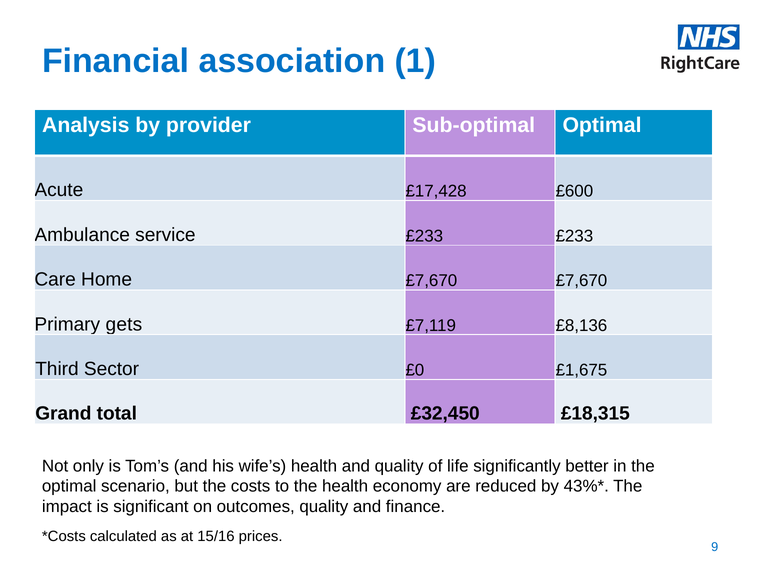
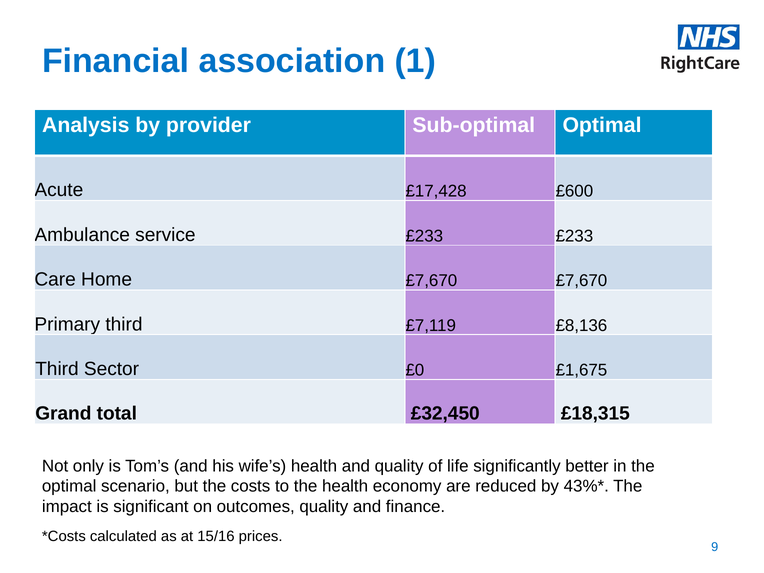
Primary gets: gets -> third (124, 324)
